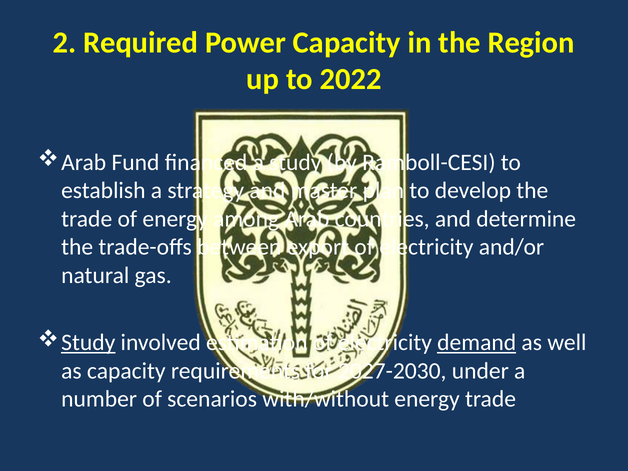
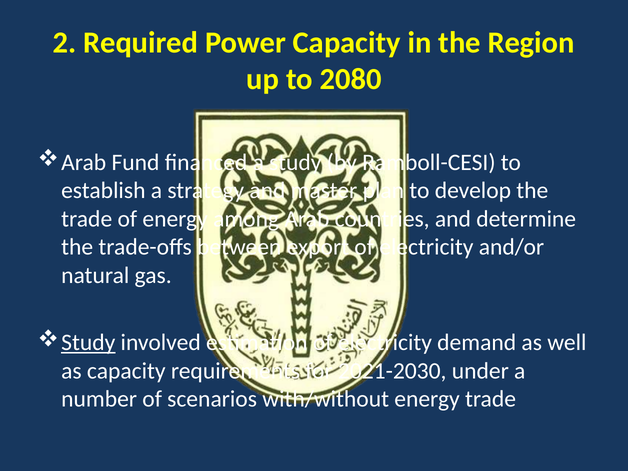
2022: 2022 -> 2080 (351, 79)
demand underline: present -> none (477, 343)
2027-2030: 2027-2030 -> 2021-2030 (392, 371)
